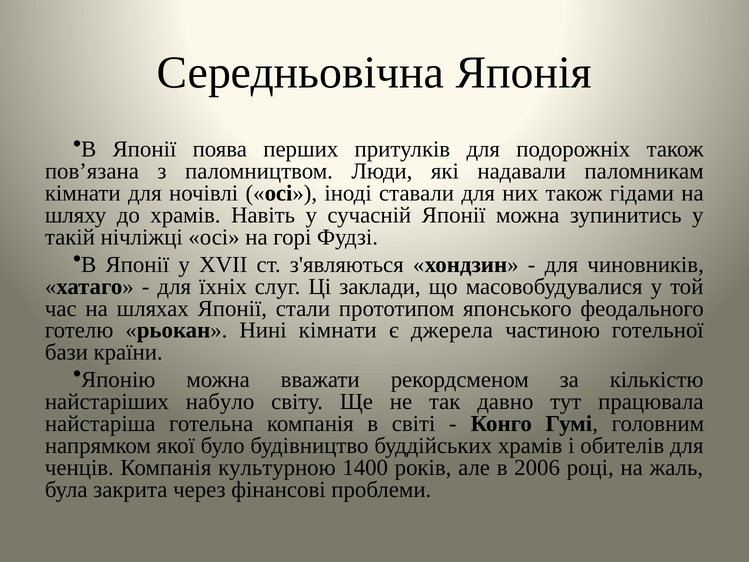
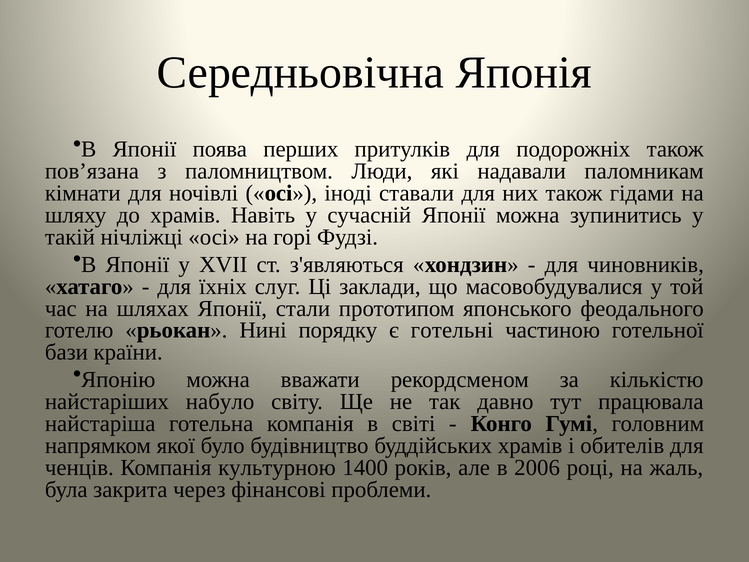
Нині кімнати: кімнати -> порядку (338, 330)
джерела: джерела -> готельні (452, 330)
